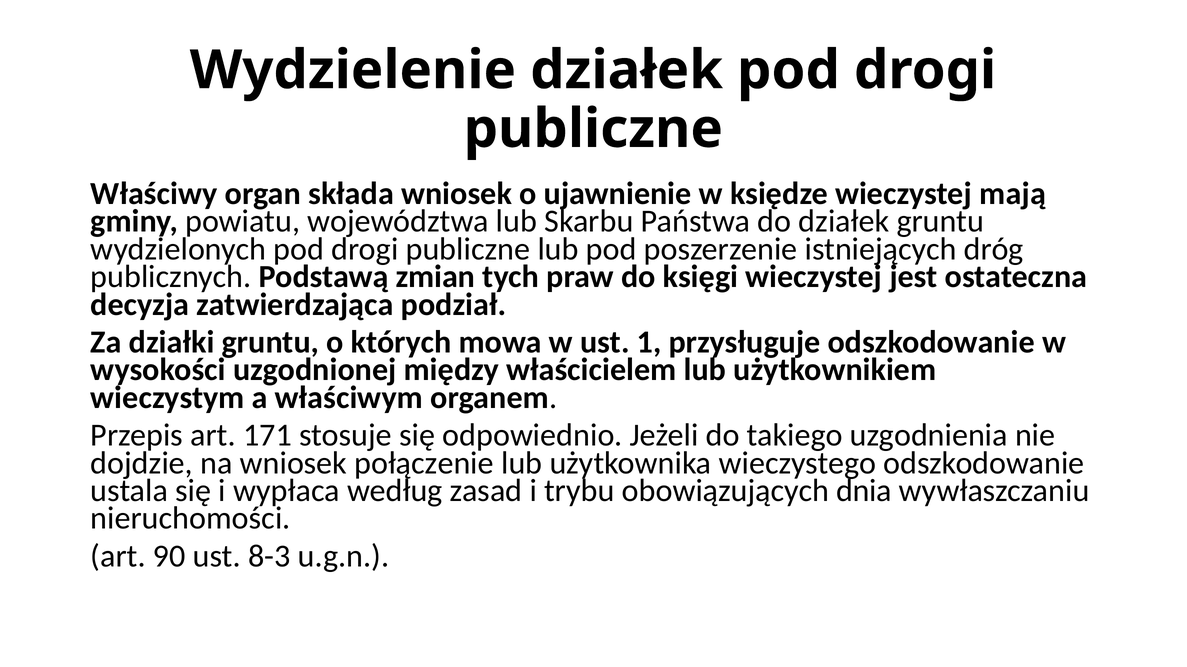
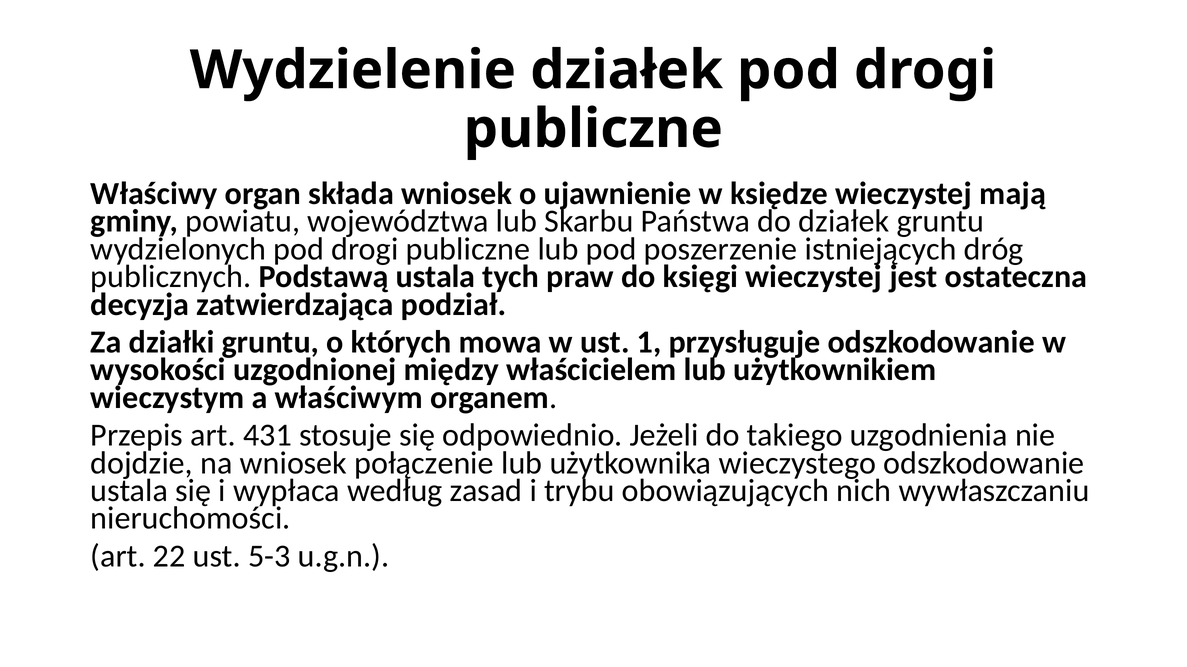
Podstawą zmian: zmian -> ustala (436, 277)
171: 171 -> 431 (267, 436)
dnia: dnia -> nich (864, 491)
90: 90 -> 22 (169, 557)
8-3: 8-3 -> 5-3 (269, 557)
